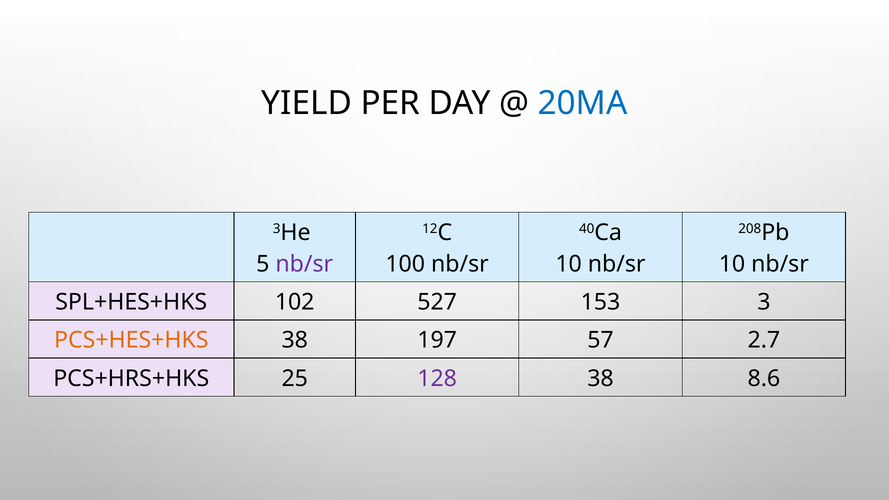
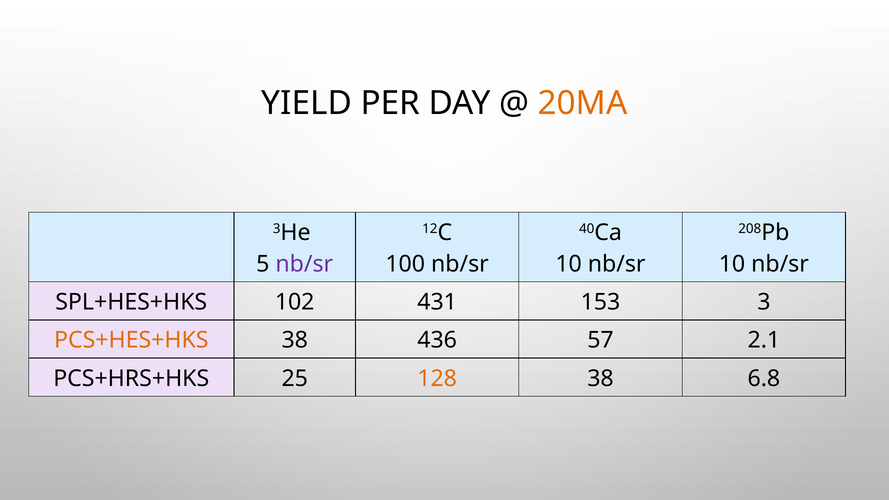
20ΜA colour: blue -> orange (583, 103)
527: 527 -> 431 (437, 302)
197: 197 -> 436 (437, 340)
2.7: 2.7 -> 2.1 (764, 340)
128 colour: purple -> orange (437, 378)
8.6: 8.6 -> 6.8 (764, 378)
